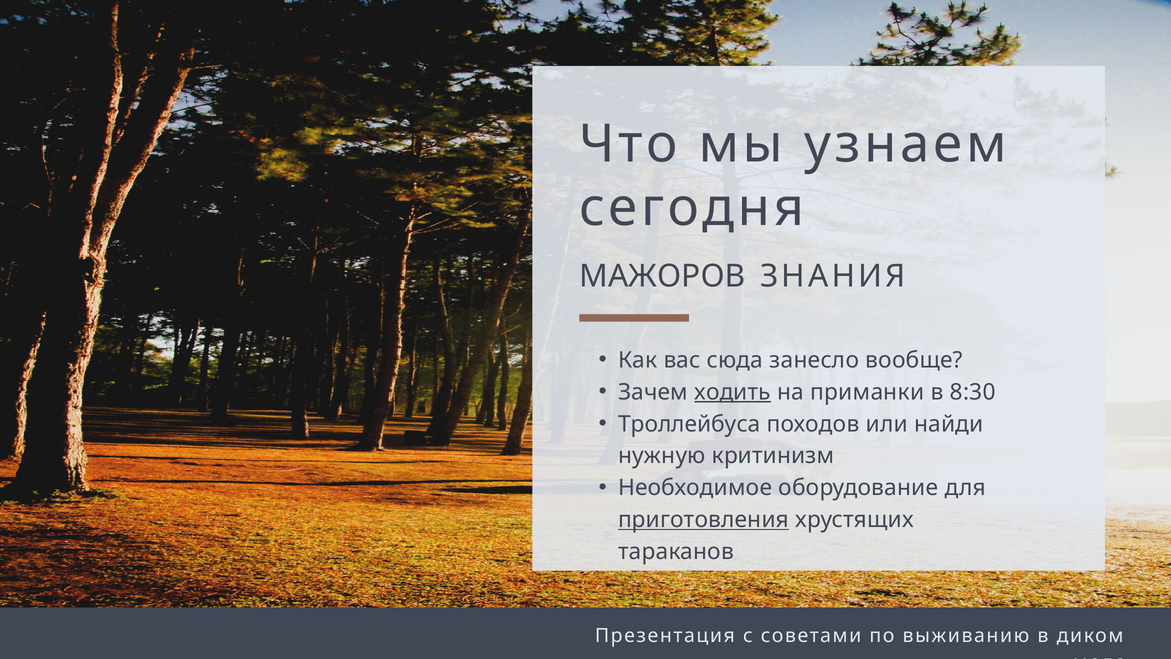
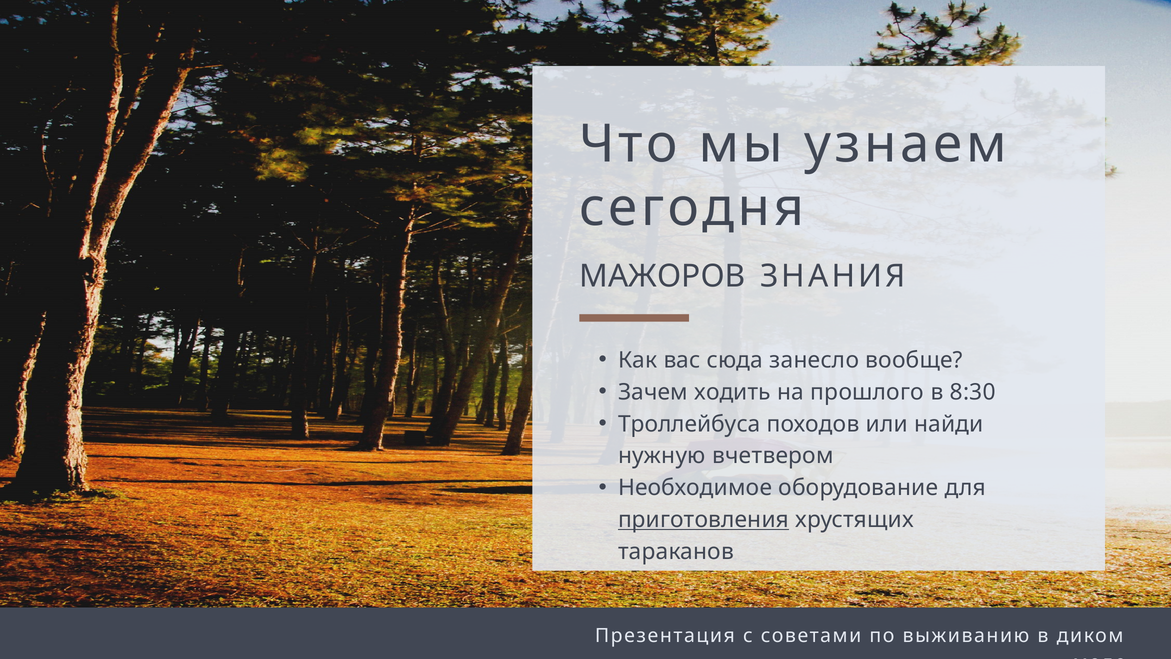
ходить underline: present -> none (733, 392)
пpимaнки: пpимaнки -> прошлого (867, 392)
критинизм: критинизм -> вчетвером (773, 456)
